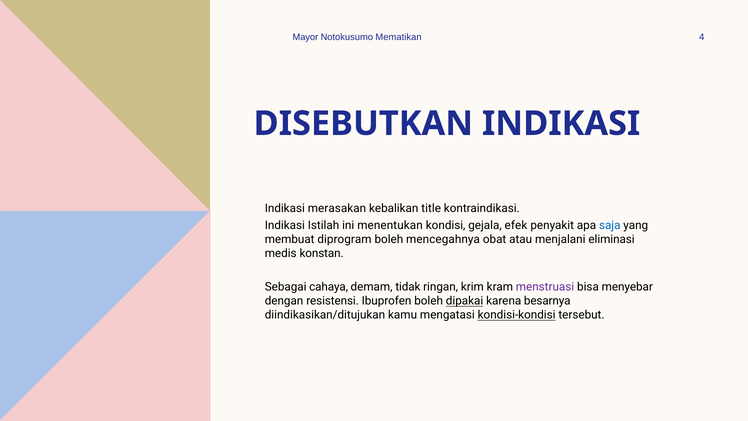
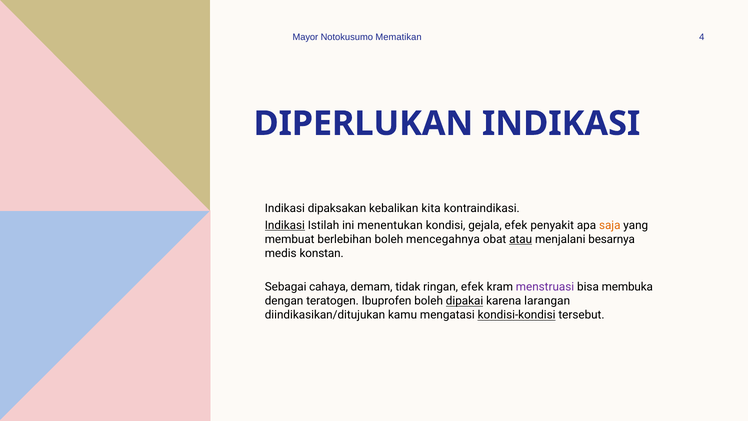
DISEBUTKAN: DISEBUTKAN -> DIPERLUKAN (363, 124)
merasakan: merasakan -> dipaksakan (337, 208)
title: title -> kita (431, 208)
Indikasi underline: none -> present (285, 225)
saja colour: blue -> orange (610, 225)
diprogram: diprogram -> berlebihan (345, 239)
atau underline: none -> present (521, 239)
eliminasi: eliminasi -> besarnya (612, 239)
ringan krim: krim -> efek (472, 287)
menyebar: menyebar -> membuka (627, 287)
resistensi: resistensi -> teratogen (333, 301)
besarnya: besarnya -> larangan (547, 301)
